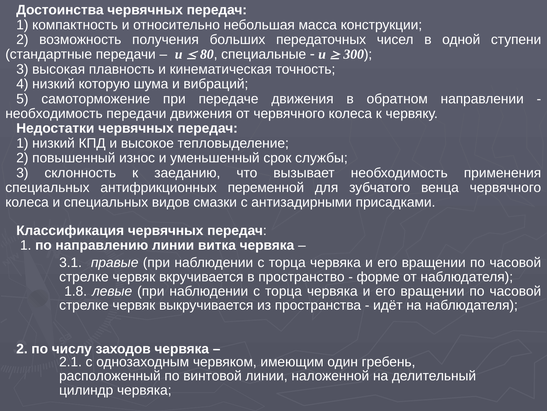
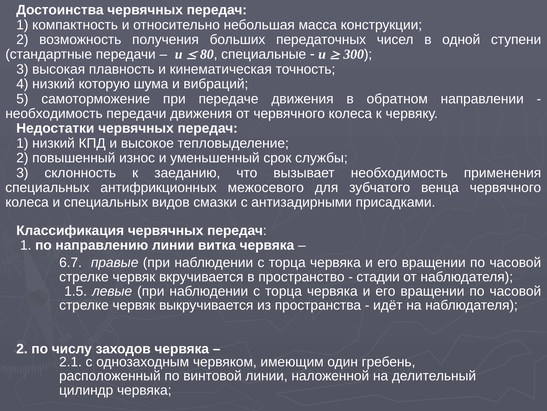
переменной: переменной -> межосевого (266, 187)
3.1: 3.1 -> 6.7 (71, 262)
форме: форме -> стадии (378, 276)
1.8: 1.8 -> 1.5 (76, 291)
